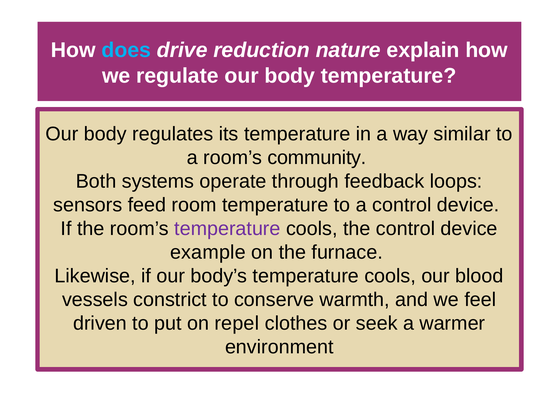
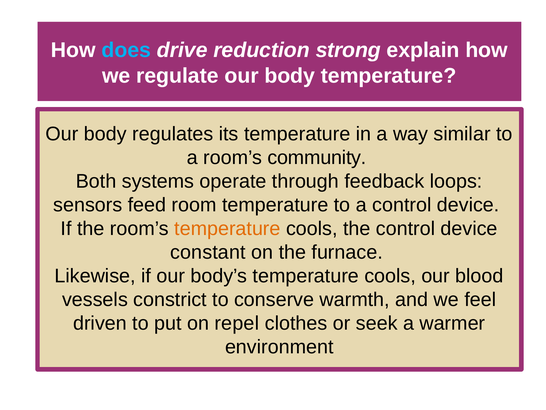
nature: nature -> strong (348, 50)
temperature colour: purple -> orange (227, 228)
example: example -> constant (208, 252)
